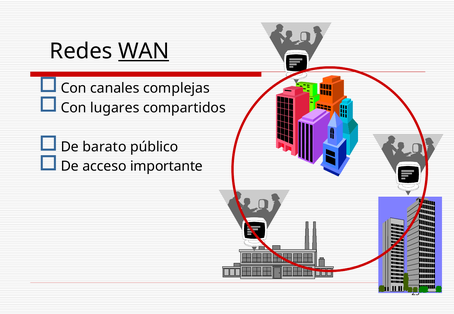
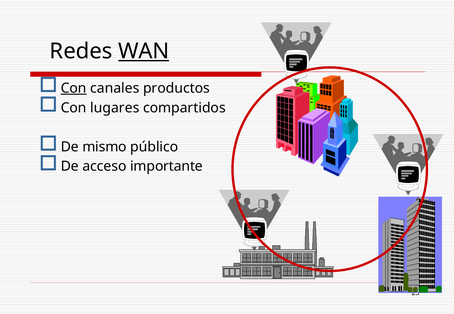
Con underline: none -> present (74, 88)
complejas: complejas -> productos (176, 88)
barato: barato -> mismo (105, 147)
